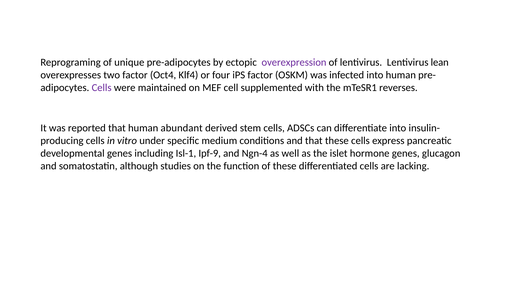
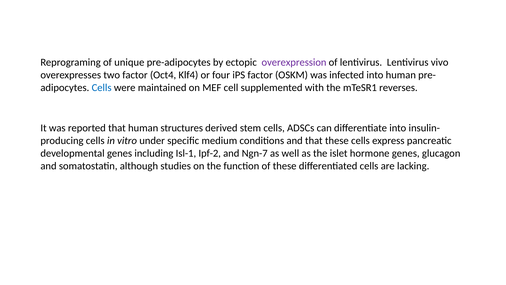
lean: lean -> vivo (440, 62)
Cells colour: purple -> blue (102, 87)
abundant: abundant -> structures (182, 128)
Ipf-9: Ipf-9 -> Ipf-2 (210, 153)
Ngn-4: Ngn-4 -> Ngn-7 (255, 153)
